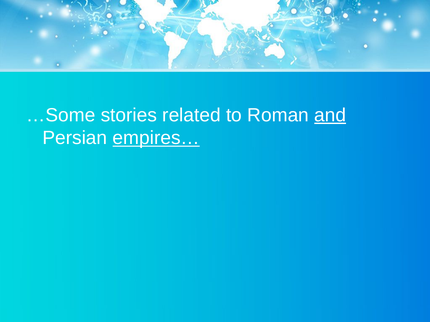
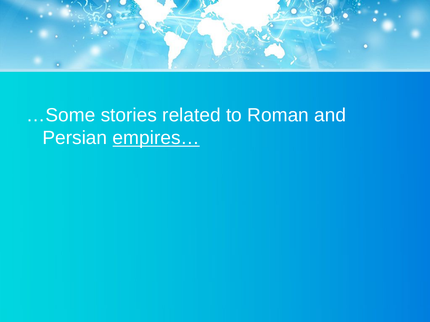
and underline: present -> none (330, 115)
